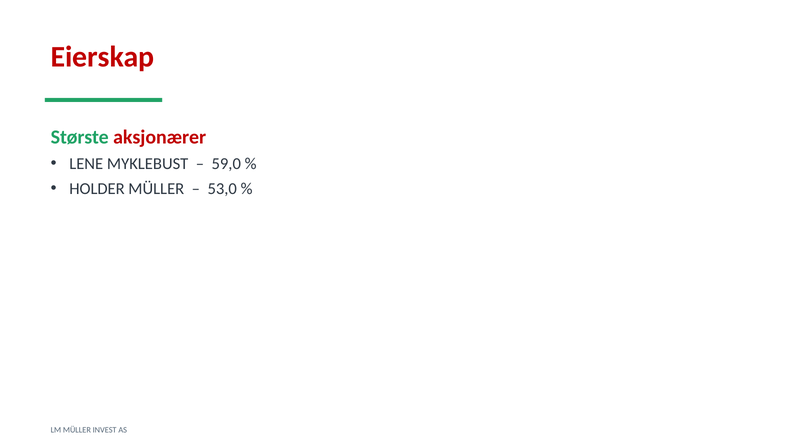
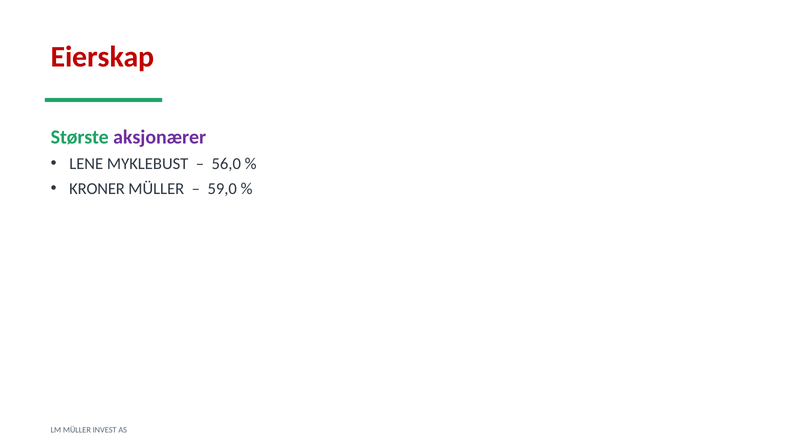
aksjonærer colour: red -> purple (160, 137)
59,0: 59,0 -> 56,0 (226, 164)
HOLDER: HOLDER -> KRONER (97, 189)
53,0: 53,0 -> 59,0 (222, 189)
